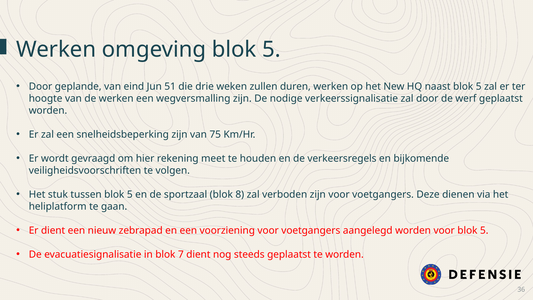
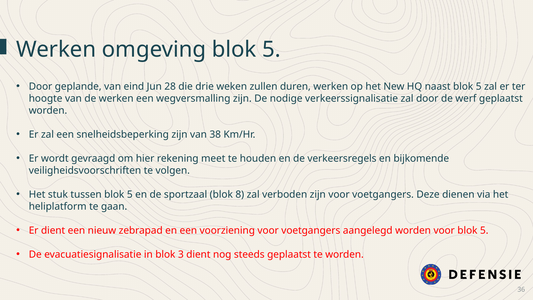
51: 51 -> 28 (170, 87)
75: 75 -> 38 (215, 134)
7: 7 -> 3 (181, 254)
